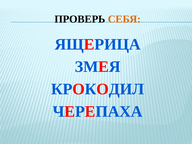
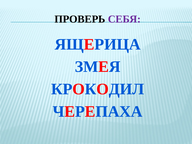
СЕБЯ colour: orange -> purple (124, 19)
